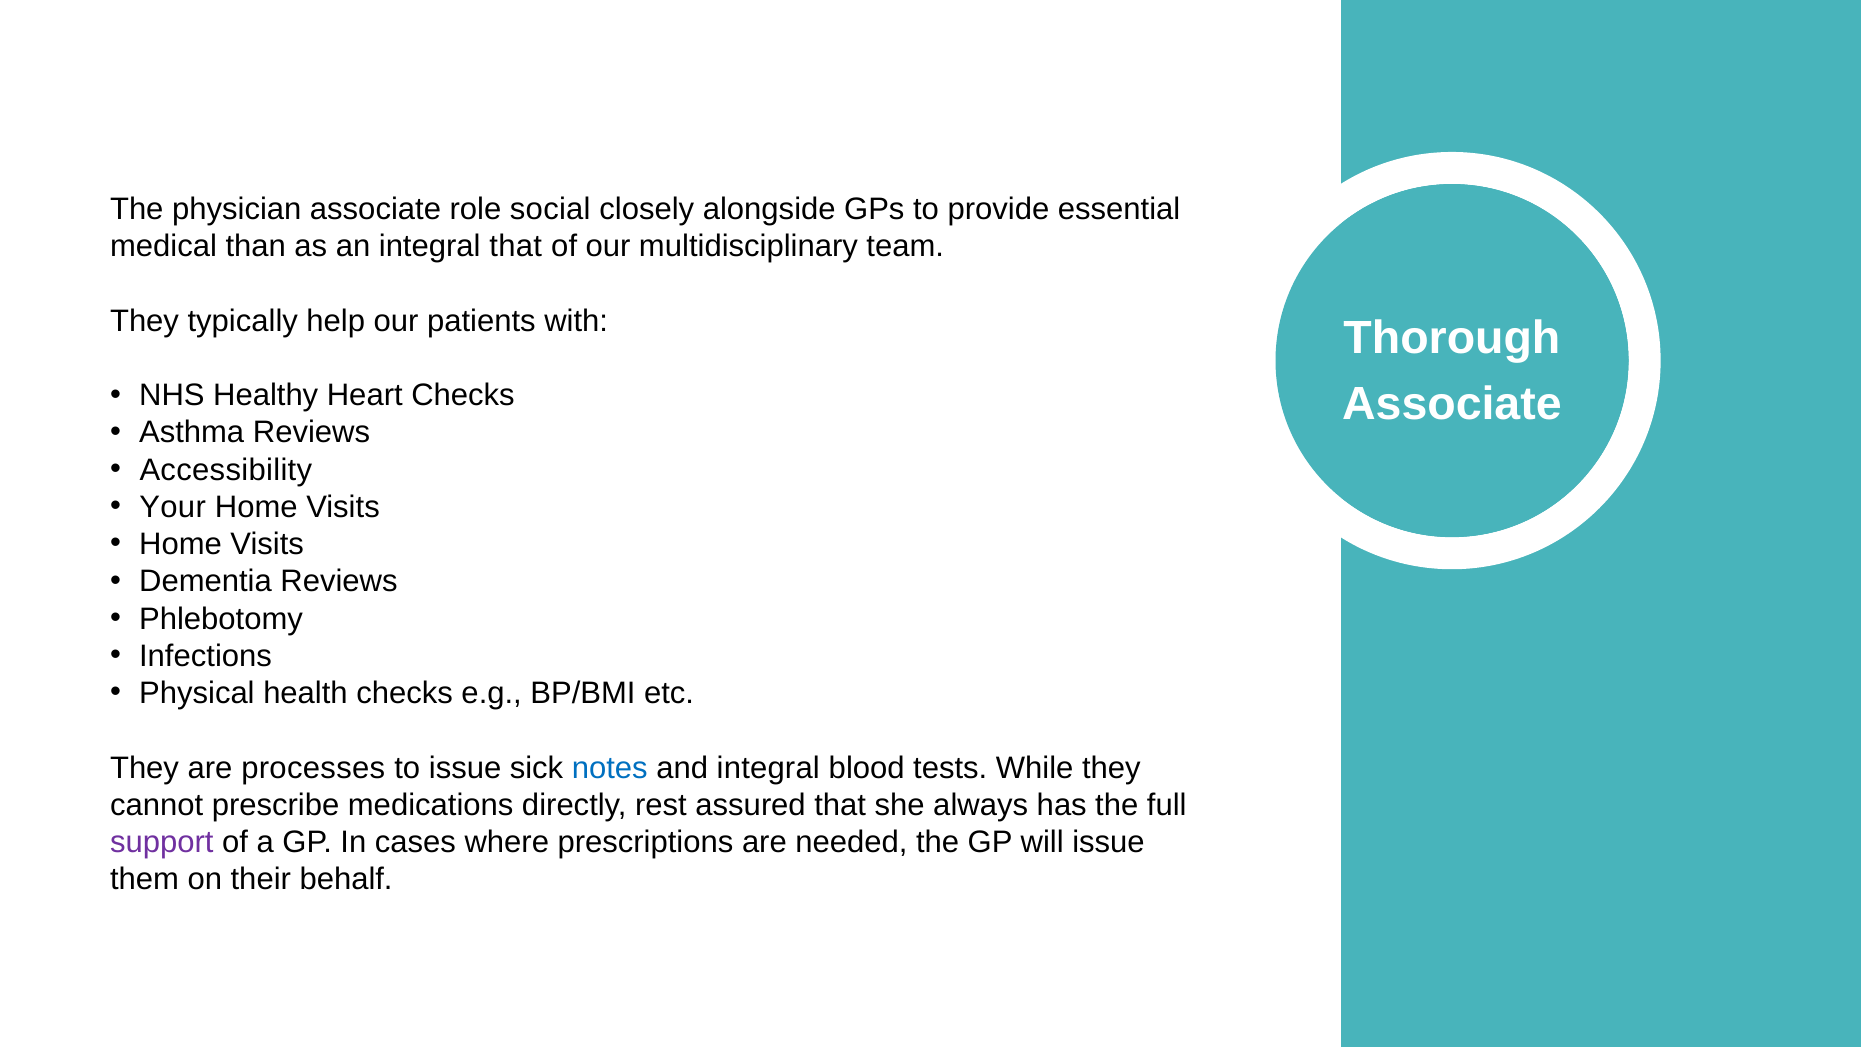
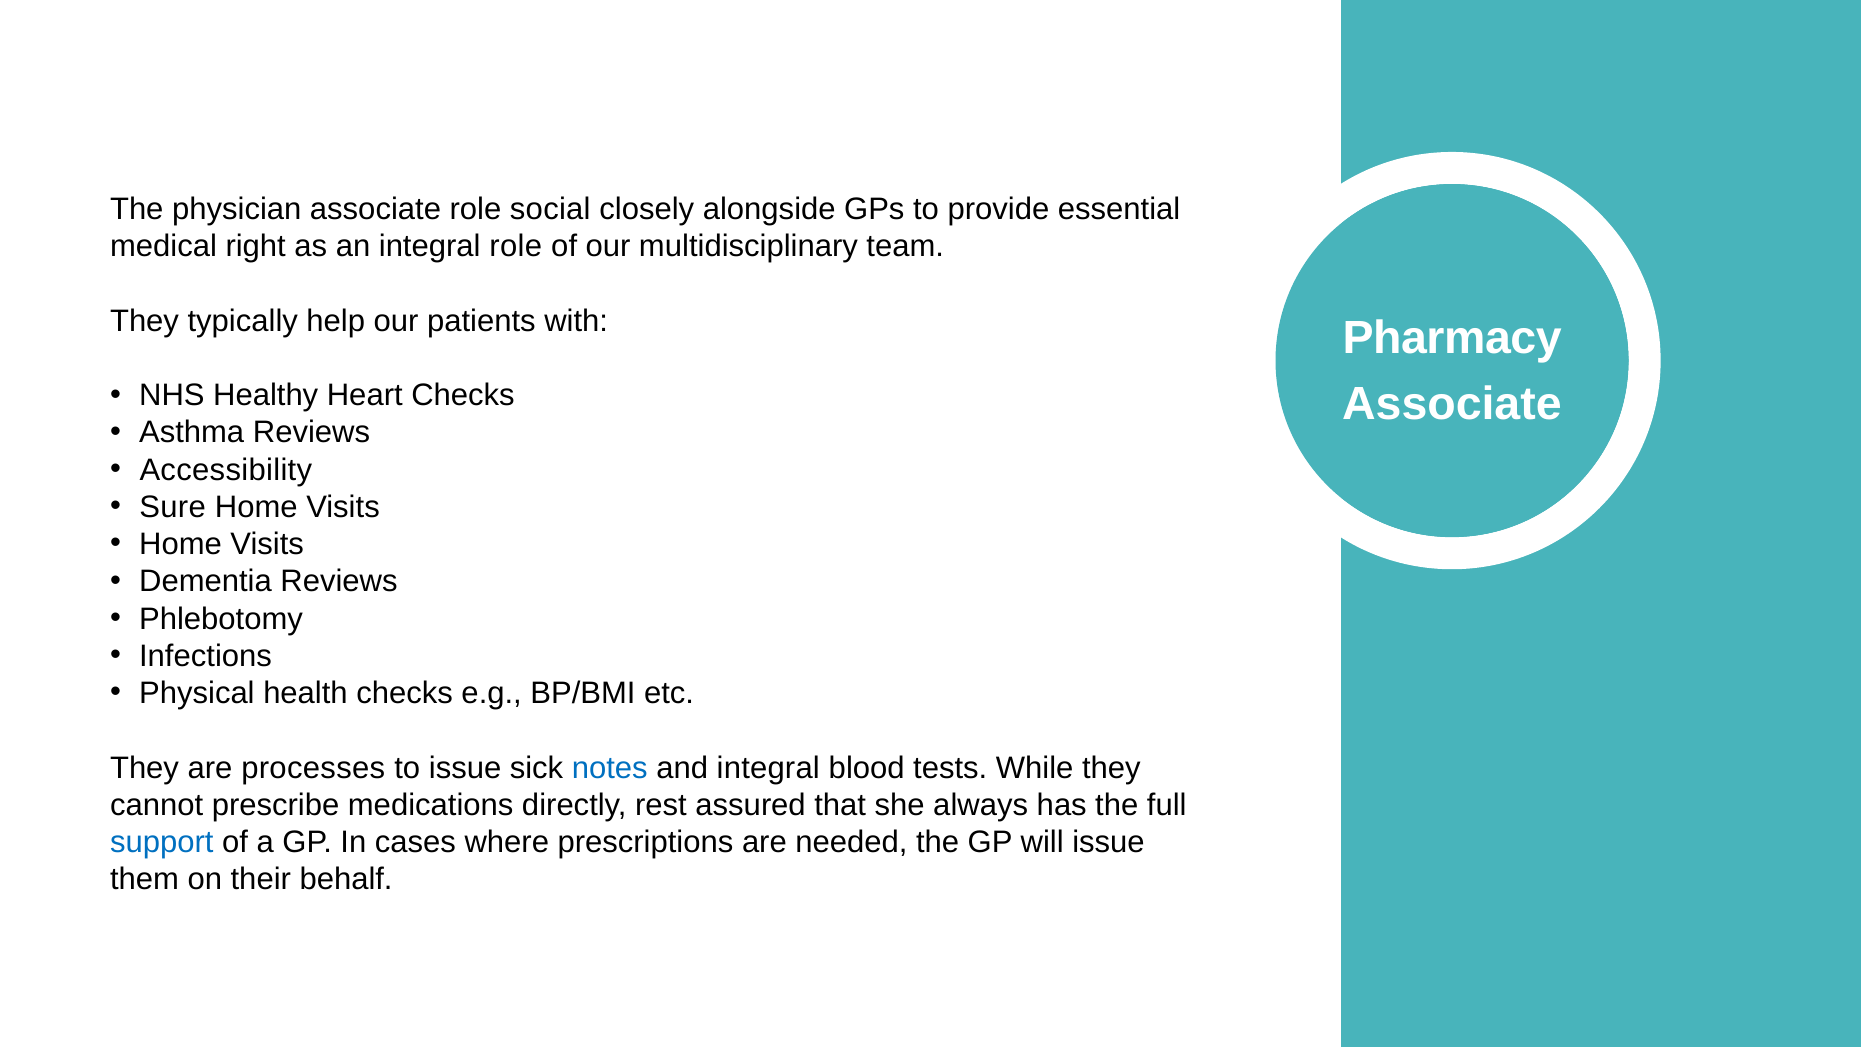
than: than -> right (256, 247)
integral that: that -> role (516, 247)
Thorough: Thorough -> Pharmacy (1452, 339)
Your: Your -> Sure (173, 507)
support colour: purple -> blue (162, 842)
